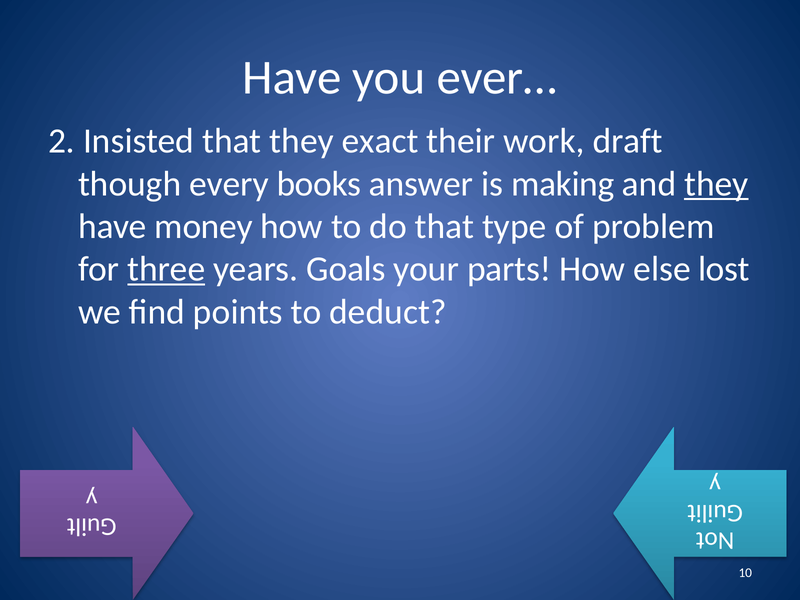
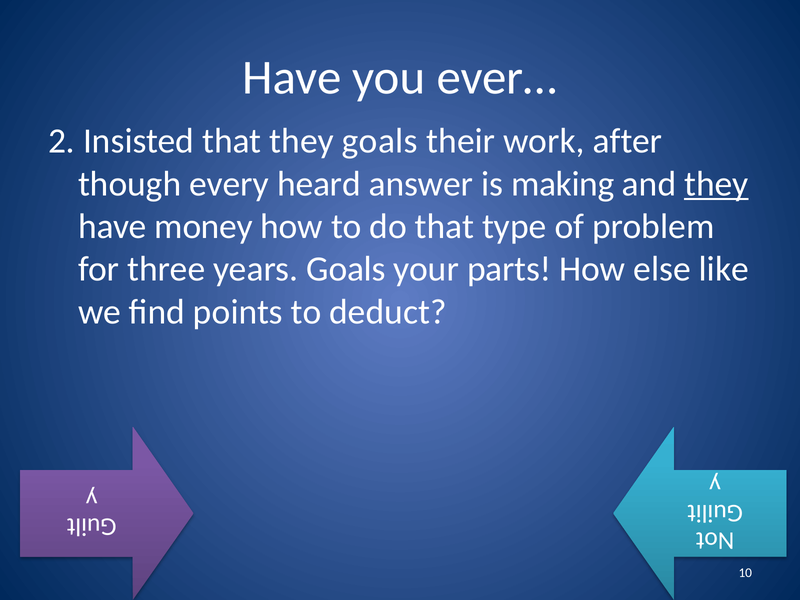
they exact: exact -> goals (380, 141)
draft: draft -> after (628, 141)
books: books -> heard (319, 184)
three underline: present -> none (166, 269)
lost: lost -> like (724, 269)
